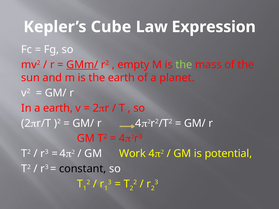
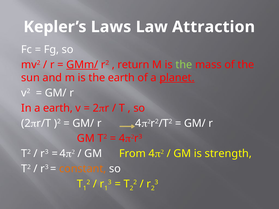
Cube: Cube -> Laws (111, 27)
Expression: Expression -> Attraction (214, 27)
empty: empty -> return (133, 65)
planet underline: none -> present (177, 78)
Work: Work -> From (132, 154)
potential: potential -> strength (228, 154)
constant colour: black -> orange (83, 169)
